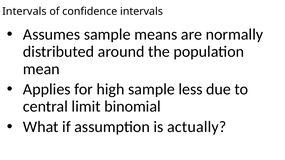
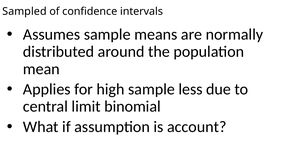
Intervals: Intervals -> Sampled (24, 11)
actually: actually -> account (197, 127)
